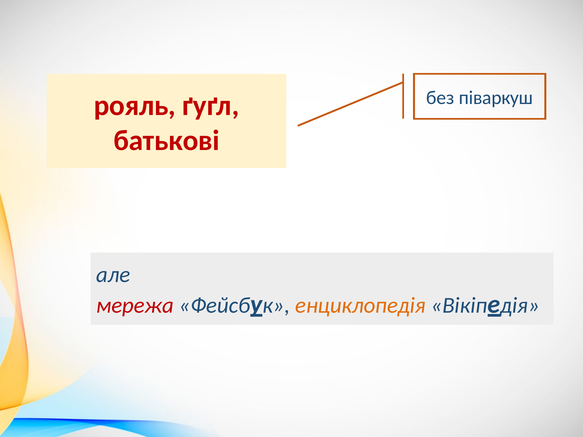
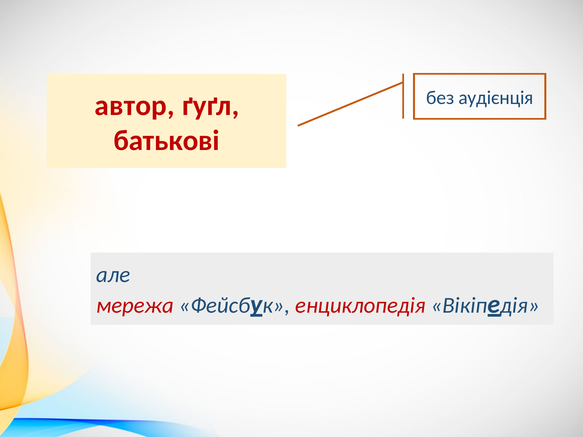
піваркуш: піваркуш -> аудієнція (496, 98)
рояль: рояль -> автор (135, 105)
енциклопедія colour: orange -> red (360, 305)
